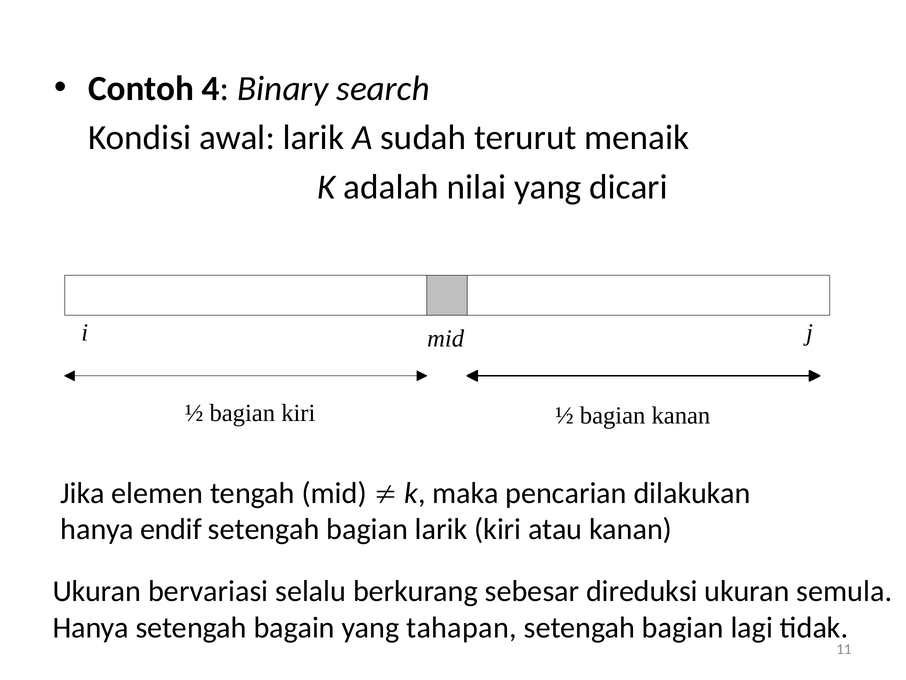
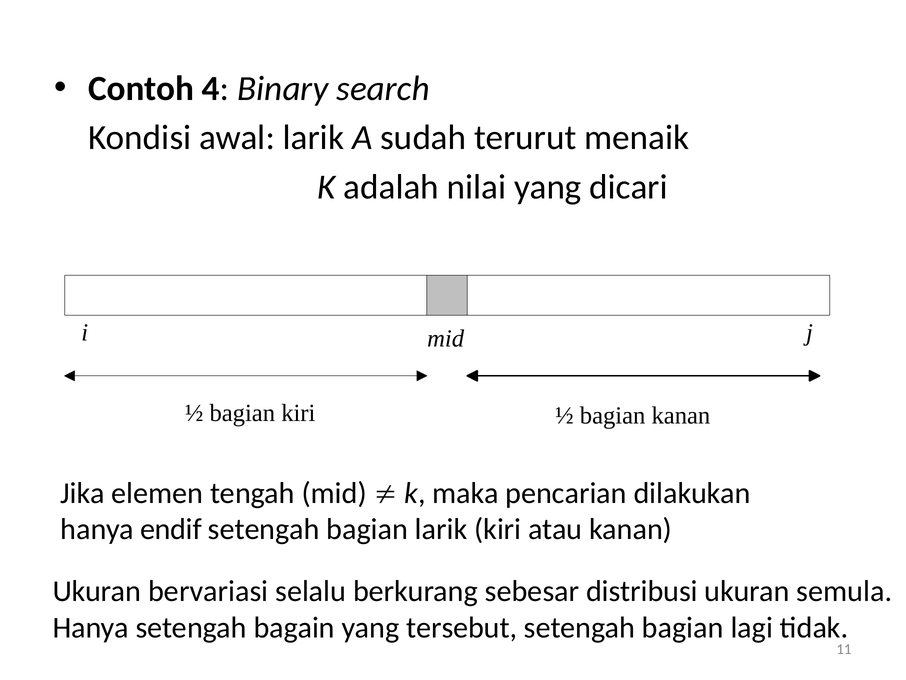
direduksi: direduksi -> distribusi (642, 591)
tahapan: tahapan -> tersebut (462, 627)
